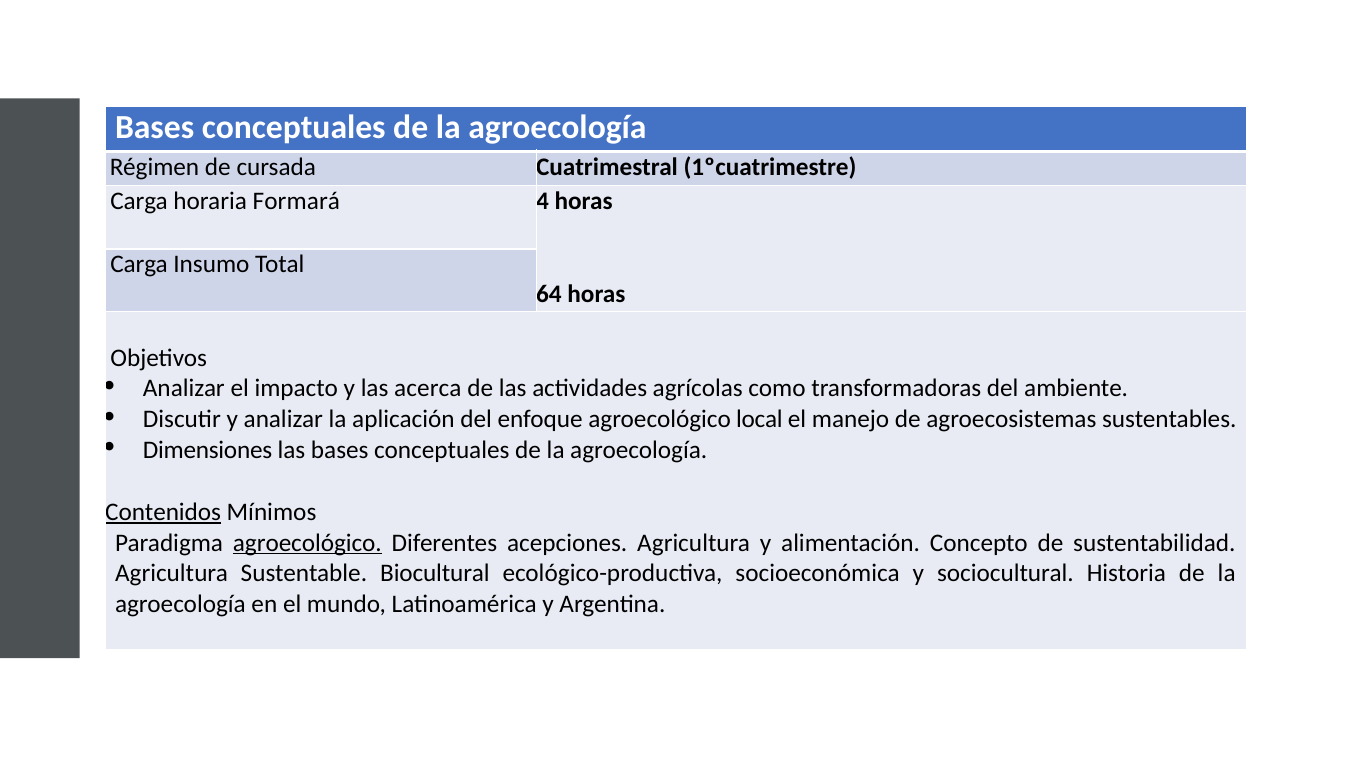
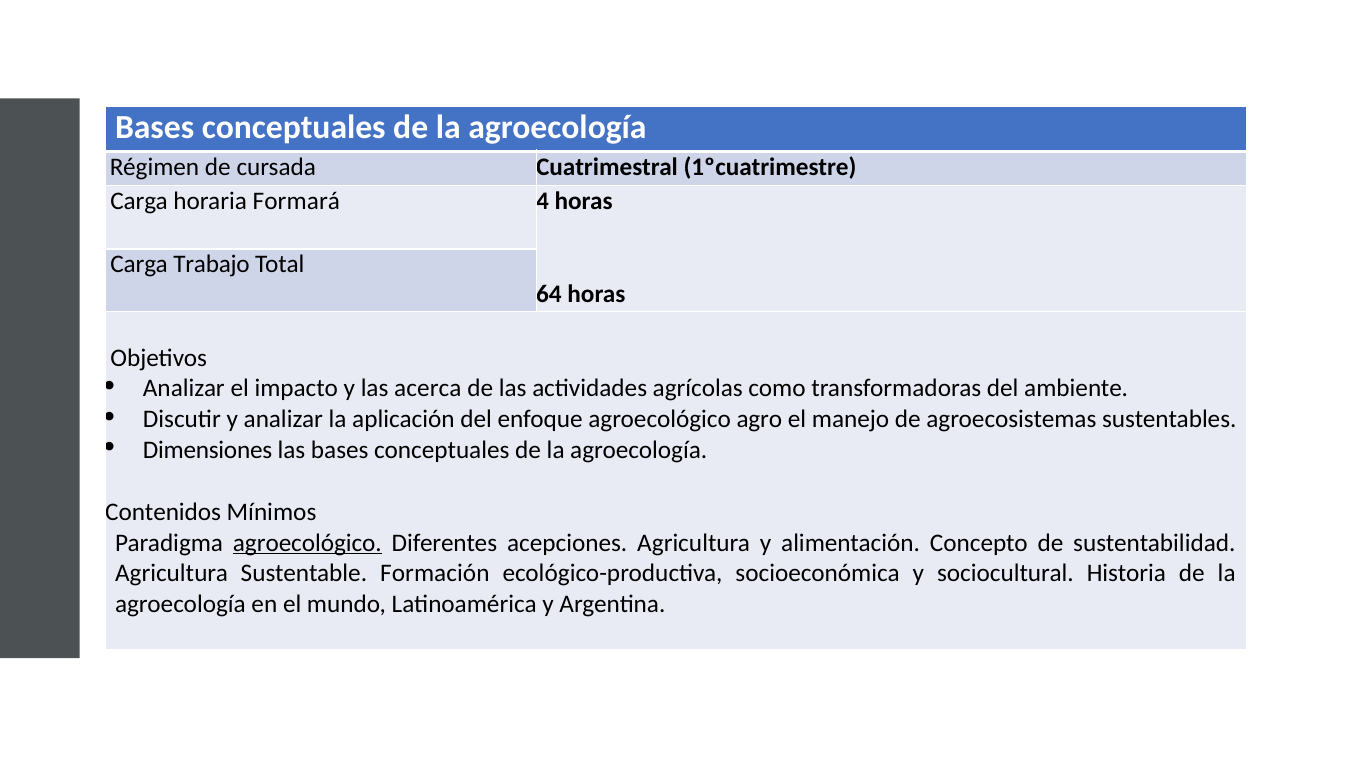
Insumo: Insumo -> Trabajo (212, 265)
local: local -> agro (759, 419)
Contenidos underline: present -> none (163, 512)
Biocultural: Biocultural -> Formación (435, 574)
